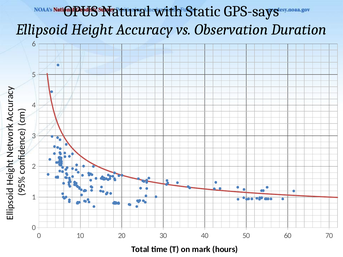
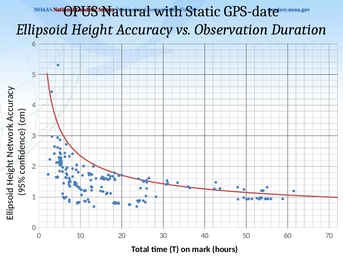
GPS-says: GPS-says -> GPS-date (251, 11)
